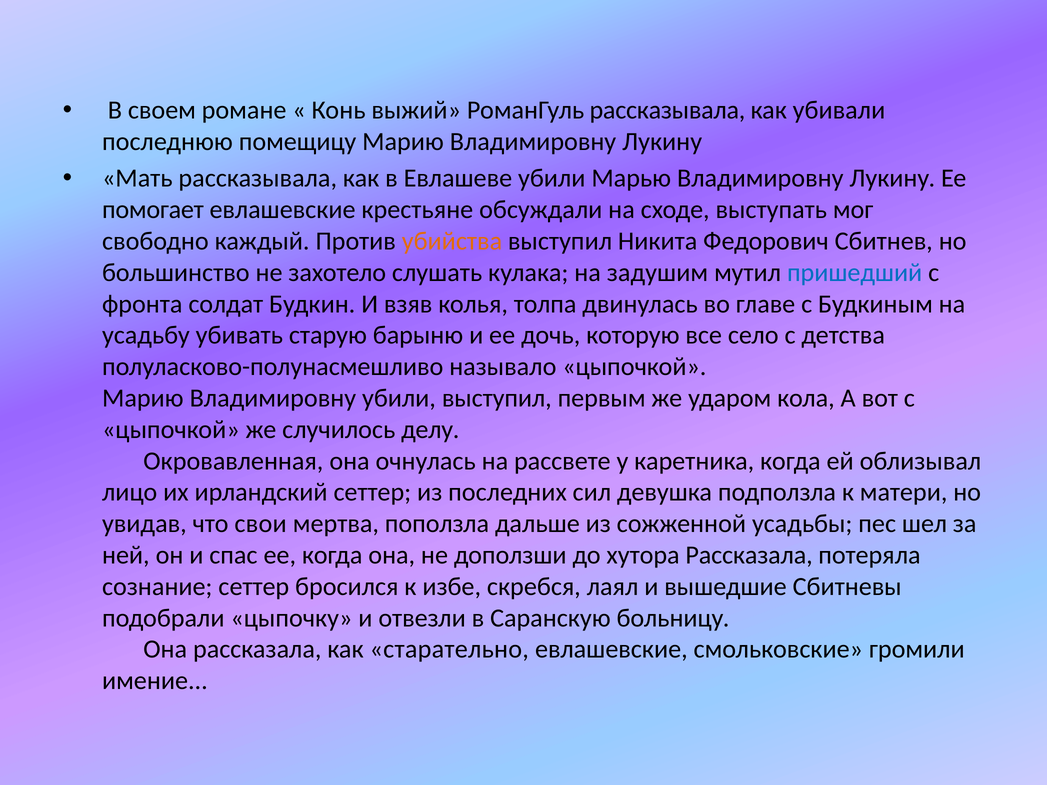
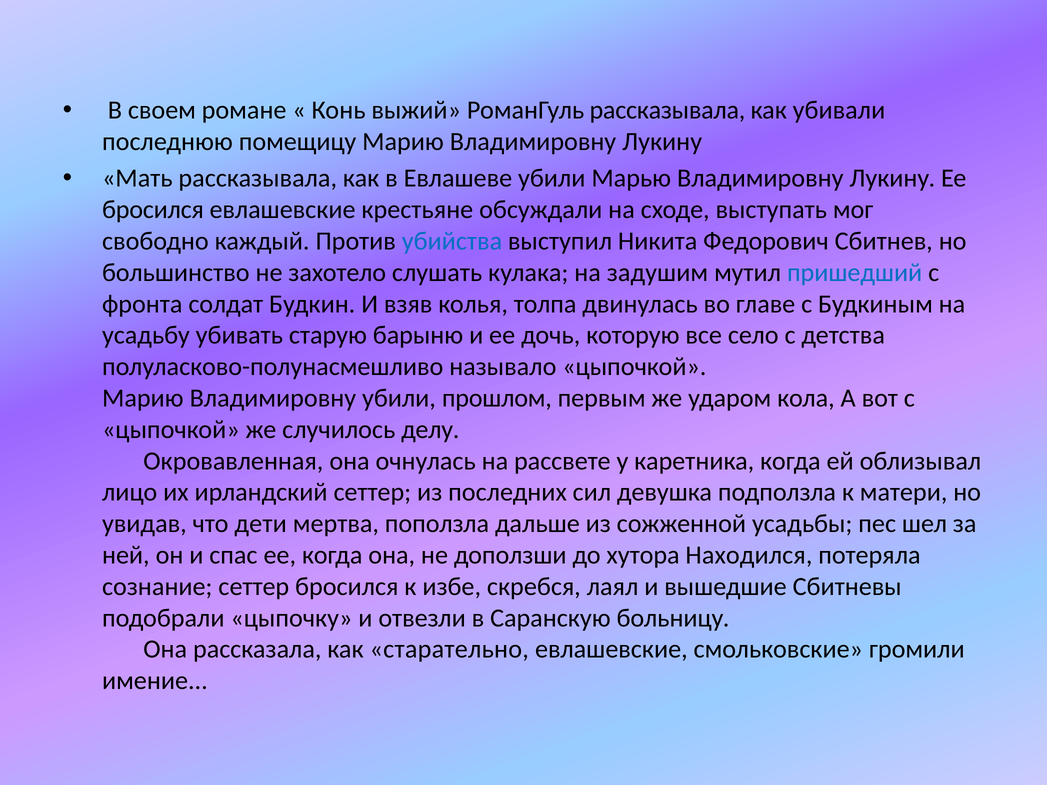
помогает: помогает -> бросился (153, 210)
убийства colour: orange -> blue (452, 241)
убили выступил: выступил -> прошлом (497, 398)
свои: свои -> дети (261, 524)
хутора Рассказала: Рассказала -> Находился (749, 555)
